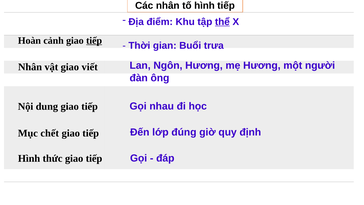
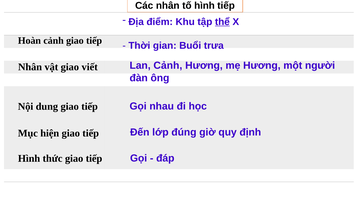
tiếp underline: present -> none (94, 40)
Lan Ngôn: Ngôn -> Cảnh (168, 66)
chết: chết -> hiện (50, 133)
